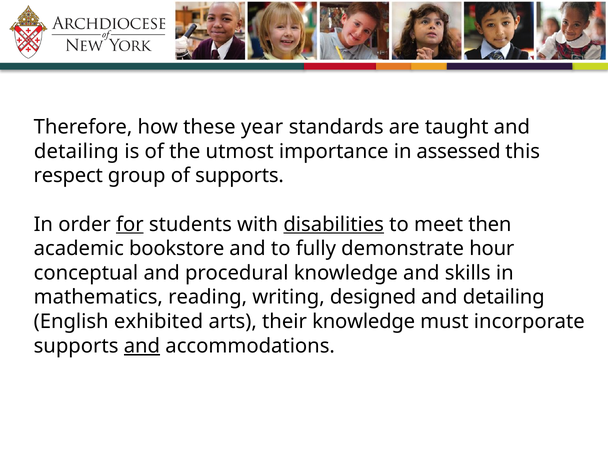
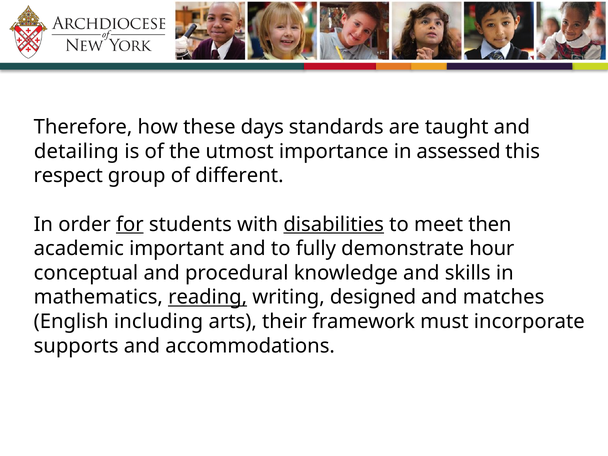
year: year -> days (262, 127)
of supports: supports -> different (239, 176)
bookstore: bookstore -> important (177, 249)
reading underline: none -> present (208, 297)
detailing: detailing -> matches (504, 297)
exhibited: exhibited -> including (159, 322)
their knowledge: knowledge -> framework (364, 322)
and underline: present -> none (142, 346)
